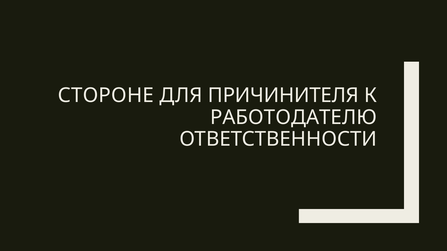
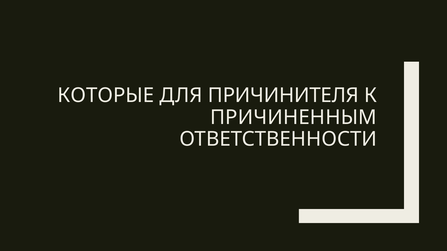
СТОРОНЕ: СТОРОНЕ -> КОТОРЫЕ (106, 96)
РАБОТОДАТЕЛЮ: РАБОТОДАТЕЛЮ -> ПРИЧИНЕННЫМ (293, 118)
